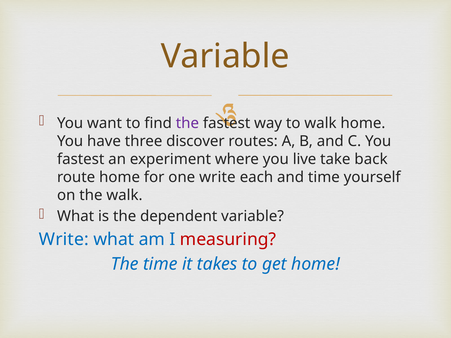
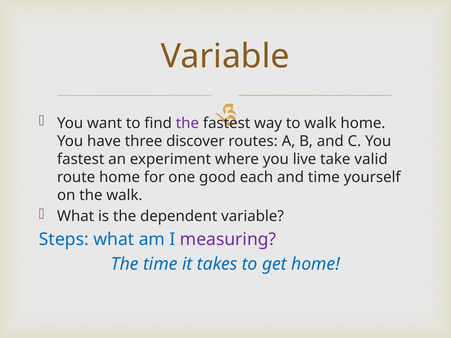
back: back -> valid (371, 159)
one write: write -> good (217, 177)
Write: Write -> Steps (64, 240)
measuring colour: red -> purple (228, 240)
